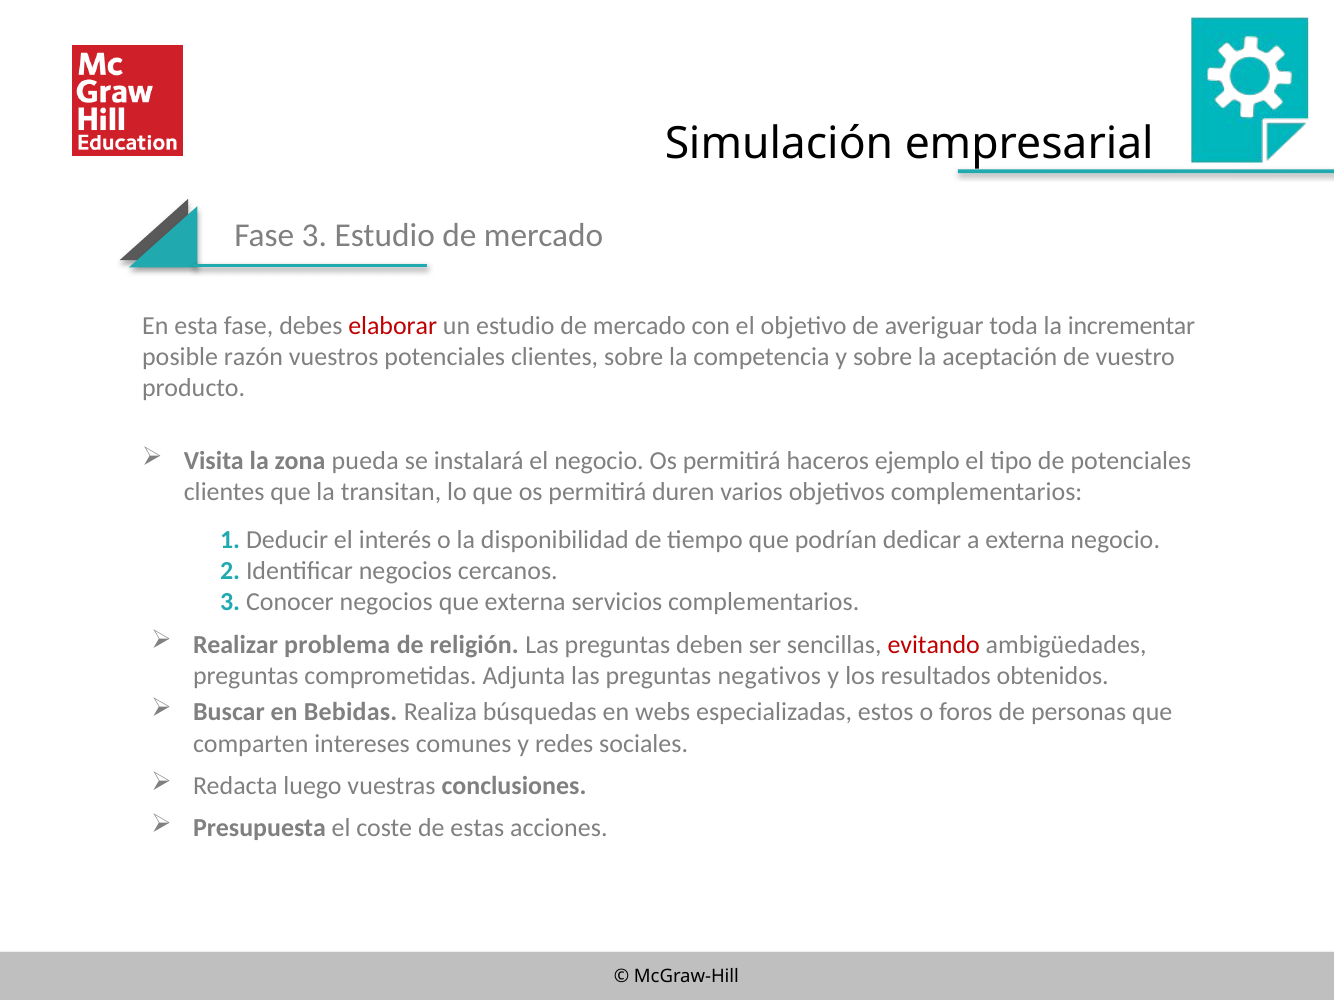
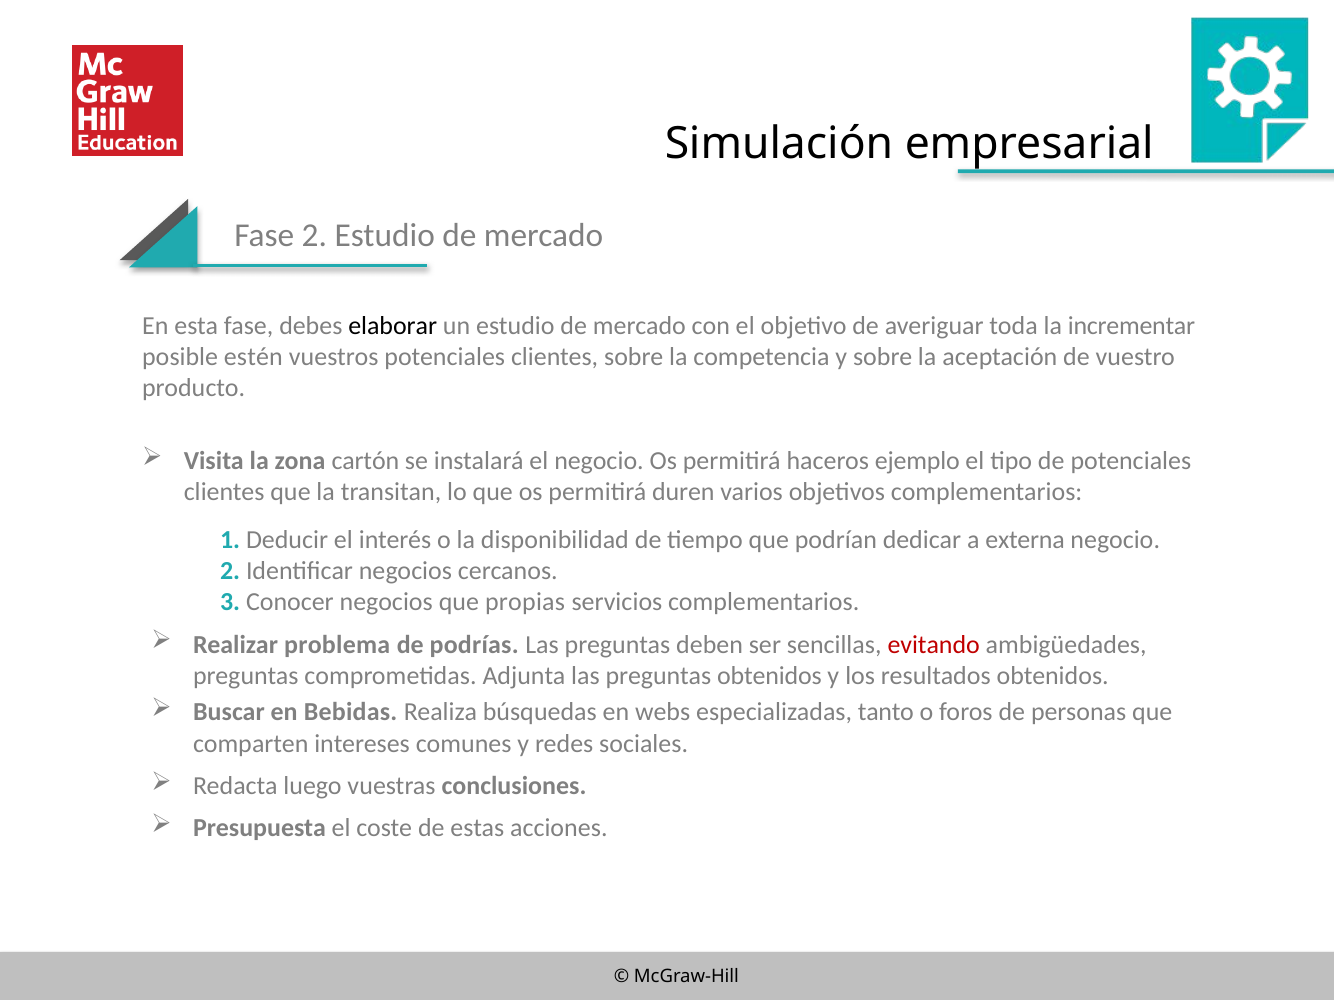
Fase 3: 3 -> 2 (314, 235)
elaborar colour: red -> black (393, 326)
razón: razón -> estén (253, 357)
pueda: pueda -> cartón (365, 461)
que externa: externa -> propias (525, 603)
religión: religión -> podrías (474, 645)
preguntas negativos: negativos -> obtenidos (769, 676)
estos: estos -> tanto (886, 713)
